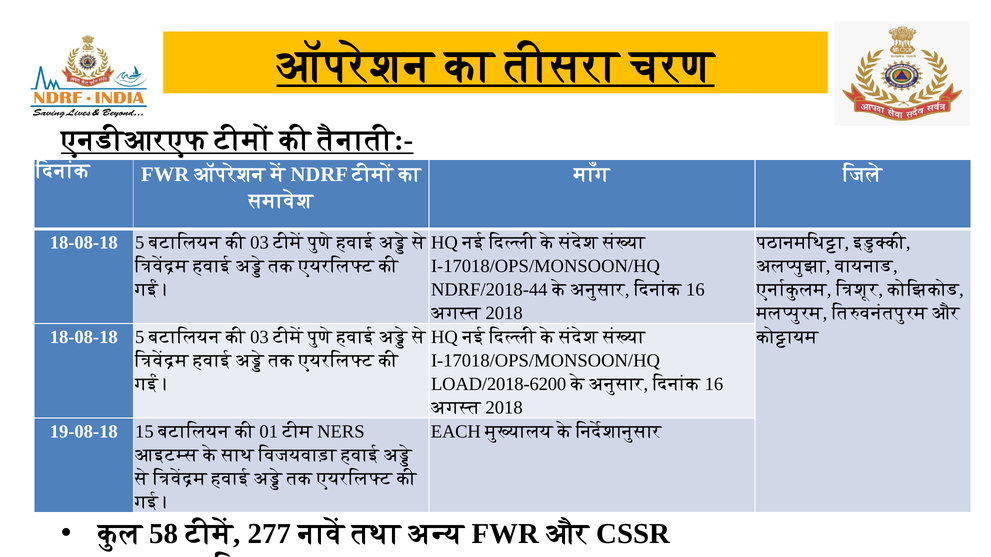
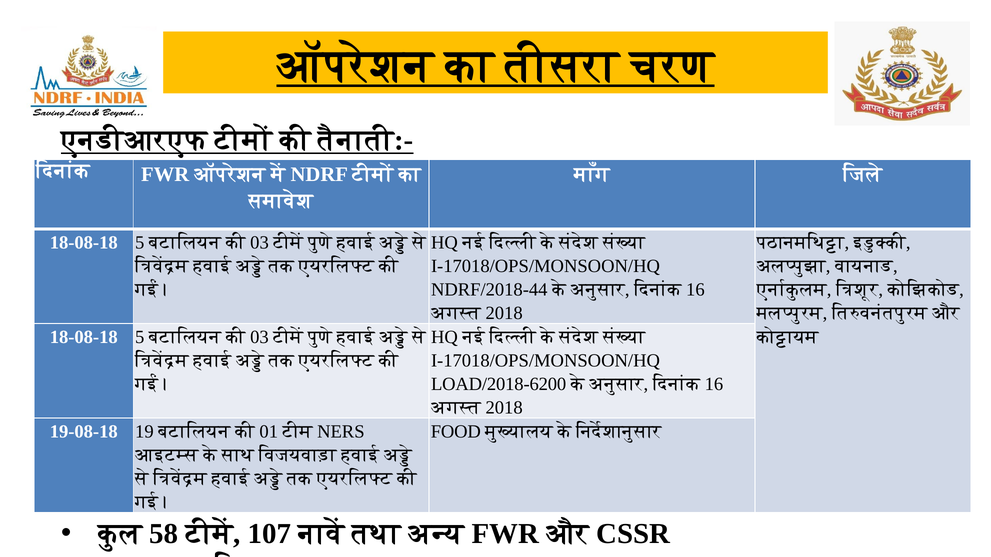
15: 15 -> 19 (144, 432)
EACH: EACH -> FOOD (456, 432)
277: 277 -> 107 (269, 534)
